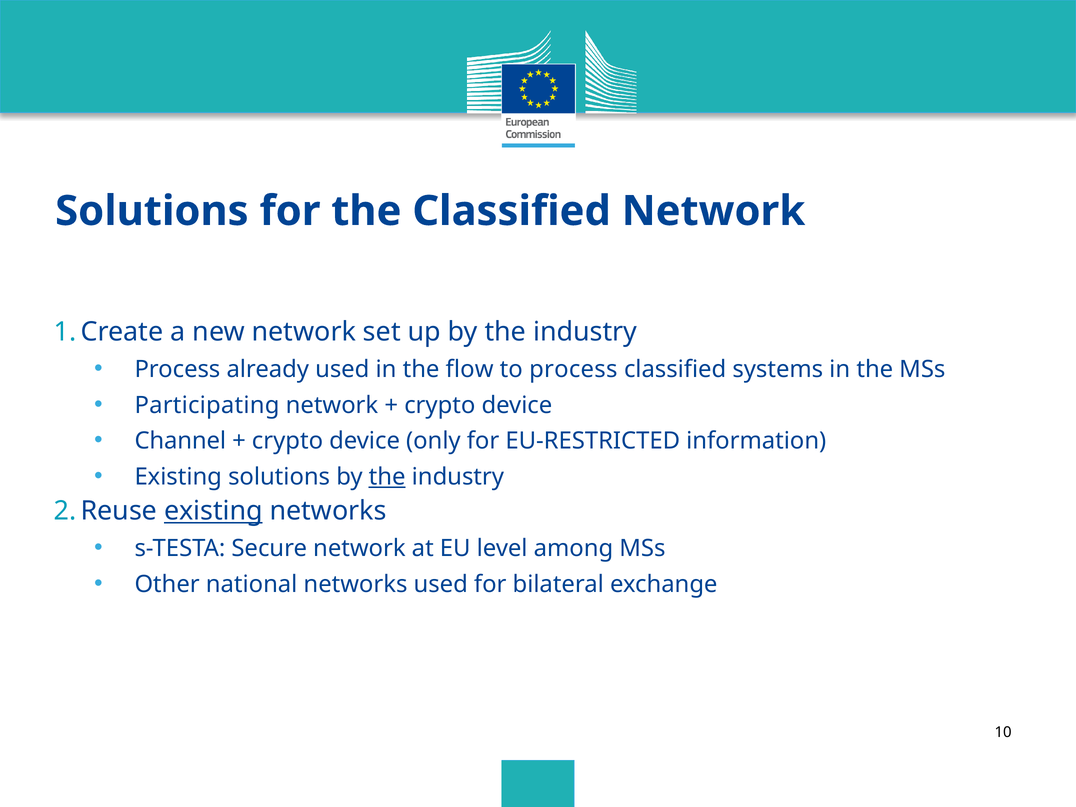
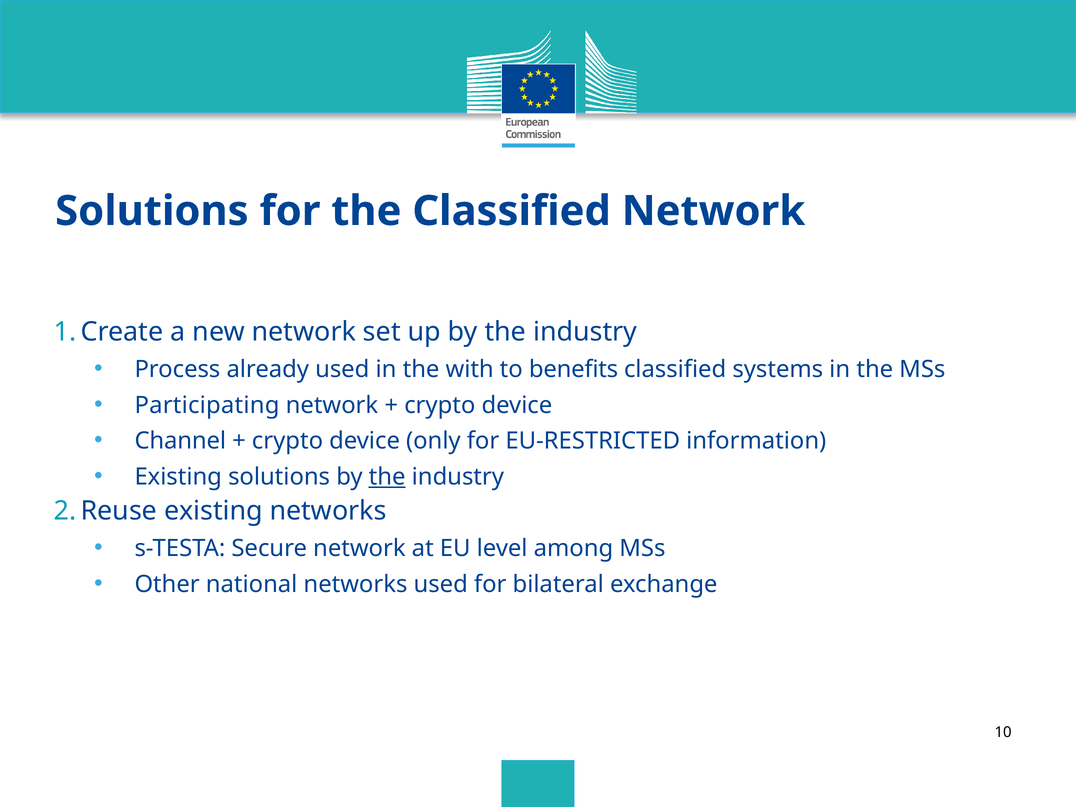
flow: flow -> with (470, 369)
to process: process -> benefits (574, 369)
existing underline: present -> none (213, 511)
